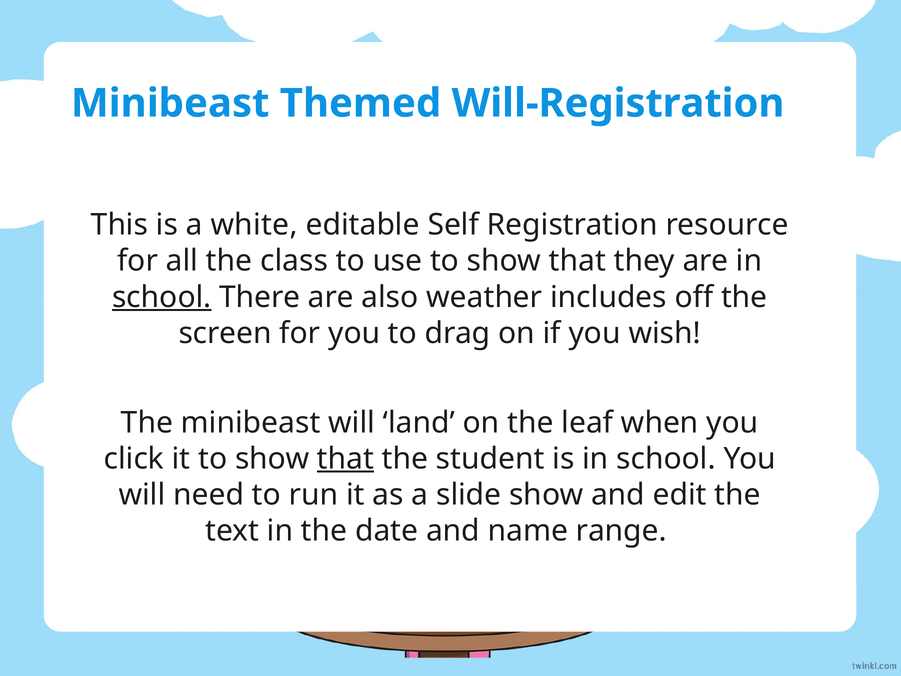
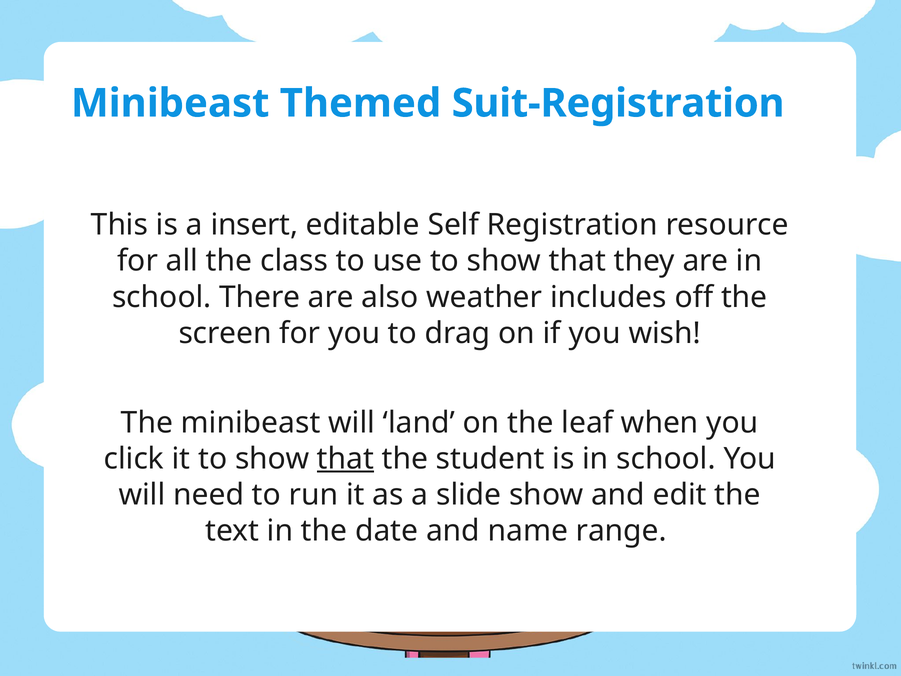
Will-Registration: Will-Registration -> Suit-Registration (618, 103)
white: white -> insert (254, 225)
school underline: present -> none (162, 297)
